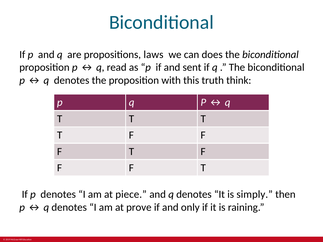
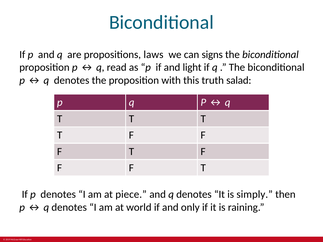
does: does -> signs (212, 55)
sent: sent -> light (192, 67)
think: think -> salad (239, 80)
prove: prove -> world (139, 207)
